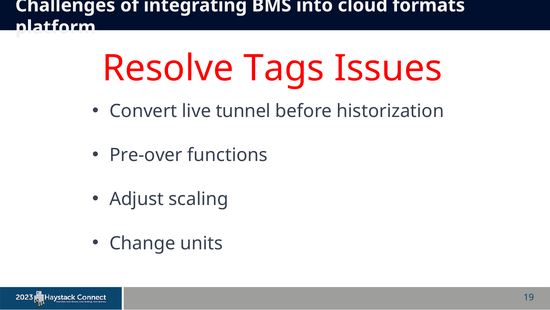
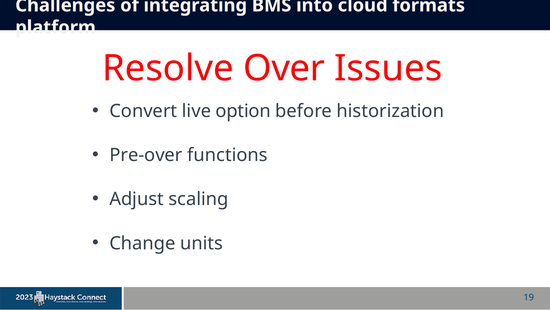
Tags: Tags -> Over (284, 68)
tunnel: tunnel -> option (243, 111)
